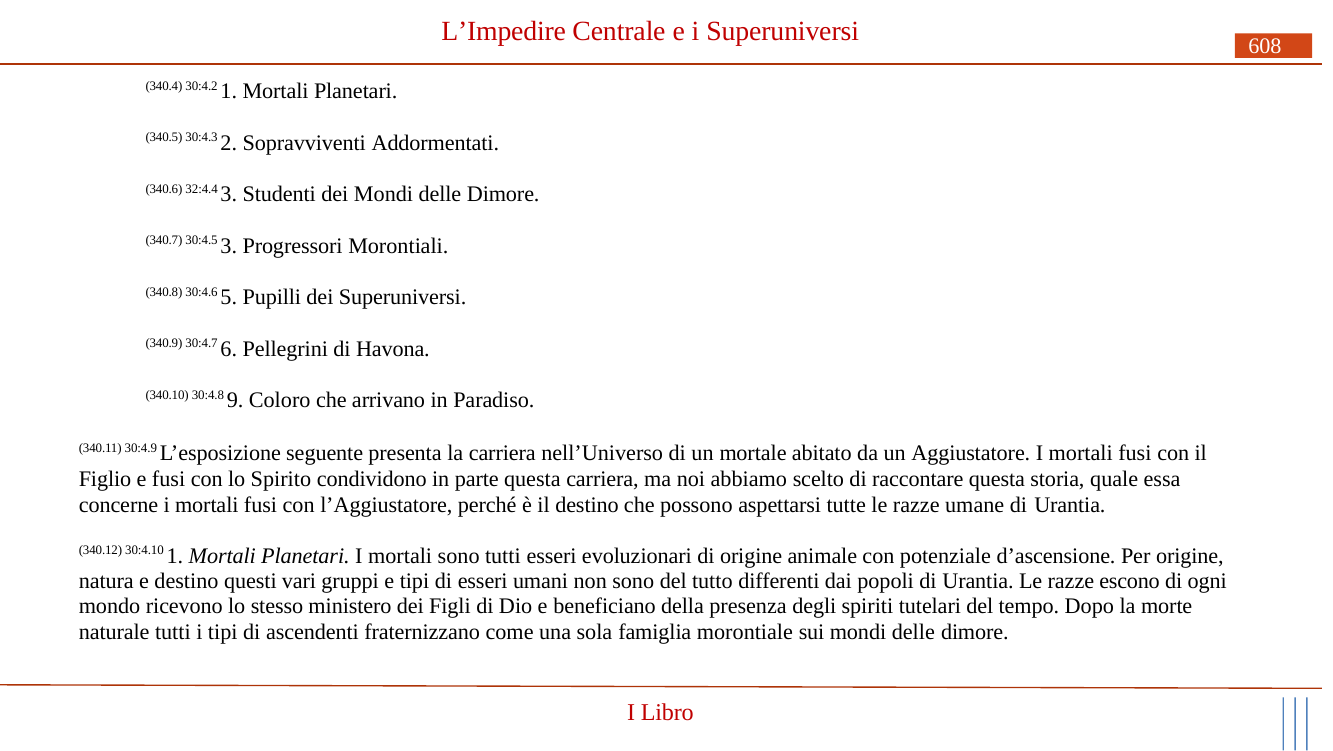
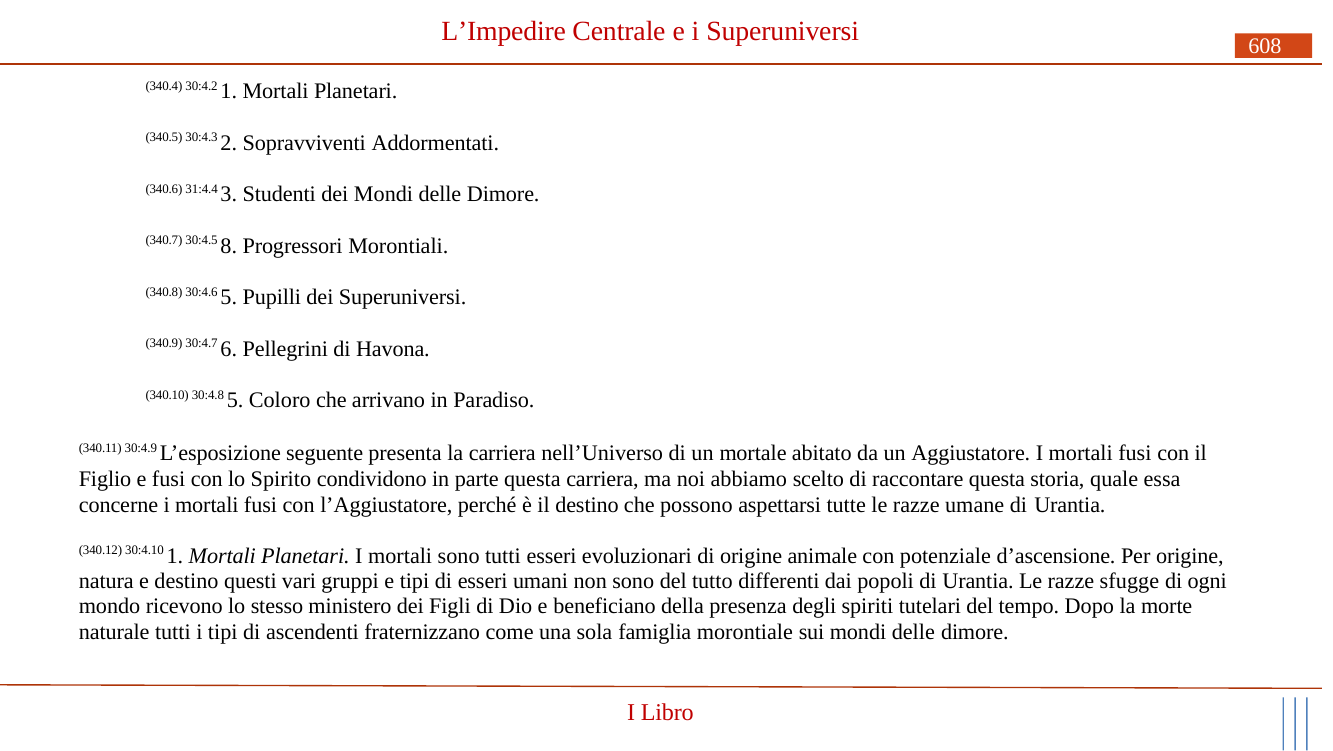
32:4.4: 32:4.4 -> 31:4.4 (202, 189)
30:4.5 3: 3 -> 8 (229, 246)
30:4.8 9: 9 -> 5 (235, 400)
escono: escono -> sfugge (1129, 581)
